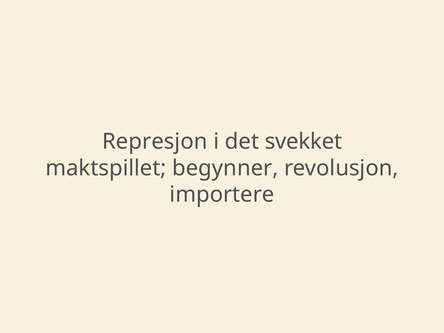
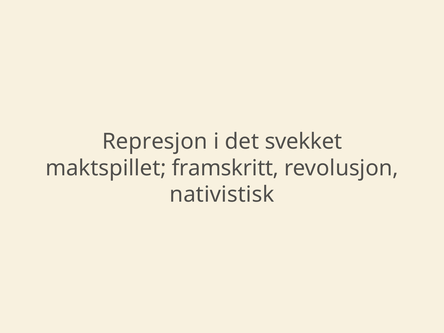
begynner: begynner -> framskritt (225, 168)
importere: importere -> nativistisk (222, 195)
